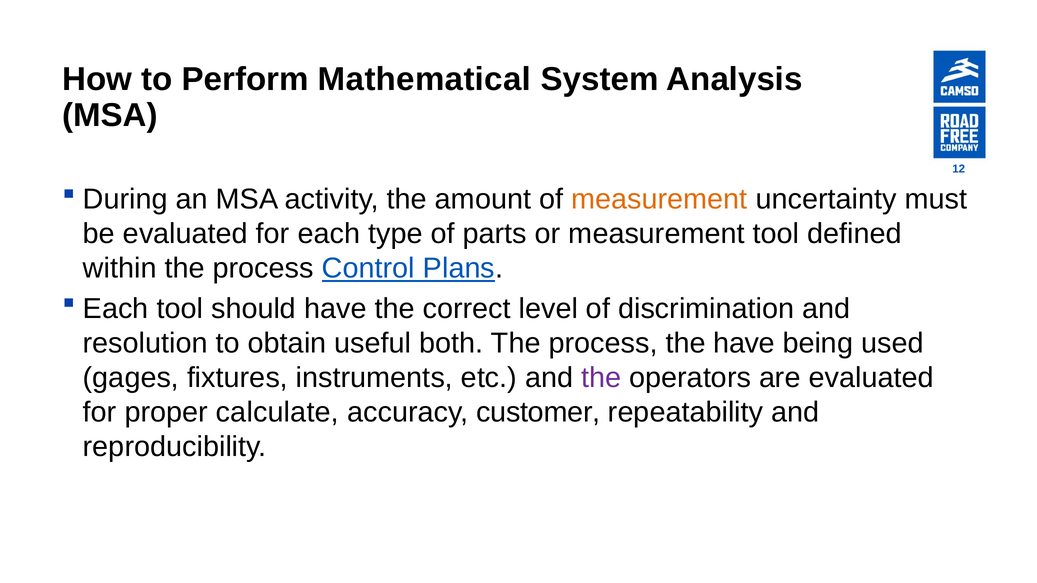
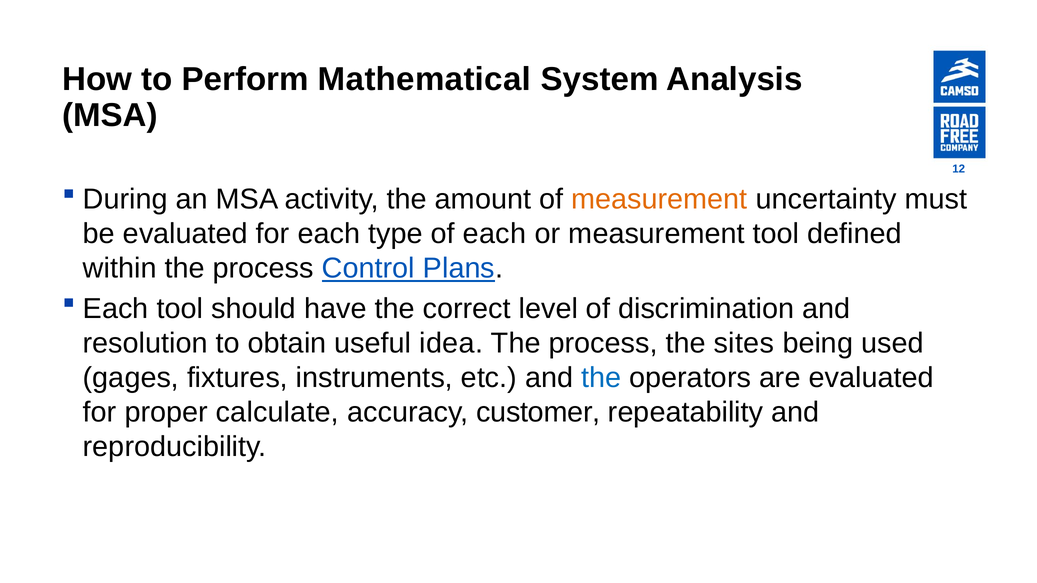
of parts: parts -> each (495, 234)
both: both -> idea (451, 343)
the have: have -> sites (744, 343)
the colour: purple -> blue (601, 378)
